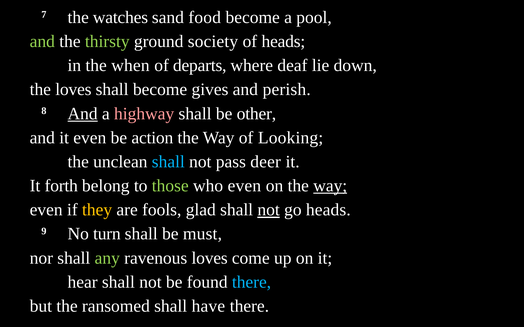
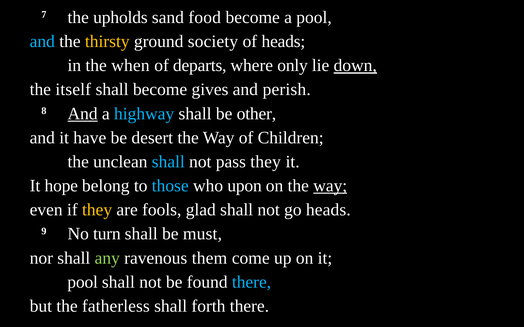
watches: watches -> upholds (120, 17)
and colour: light green -> light blue (42, 41)
thirsty colour: light green -> yellow (107, 41)
deaf: deaf -> only (293, 66)
down underline: none -> present (355, 66)
the loves: loves -> itself (73, 90)
highway colour: pink -> light blue (144, 114)
it even: even -> have (90, 138)
action: action -> desert (152, 138)
Looking: Looking -> Children (291, 138)
pass deer: deer -> they (266, 162)
forth: forth -> hope (61, 186)
those colour: light green -> light blue (170, 186)
who even: even -> upon (245, 186)
not underline: present -> none (269, 210)
ravenous loves: loves -> them (209, 258)
hear: hear -> pool (83, 282)
ransomed: ransomed -> fatherless (116, 307)
have: have -> forth (208, 307)
